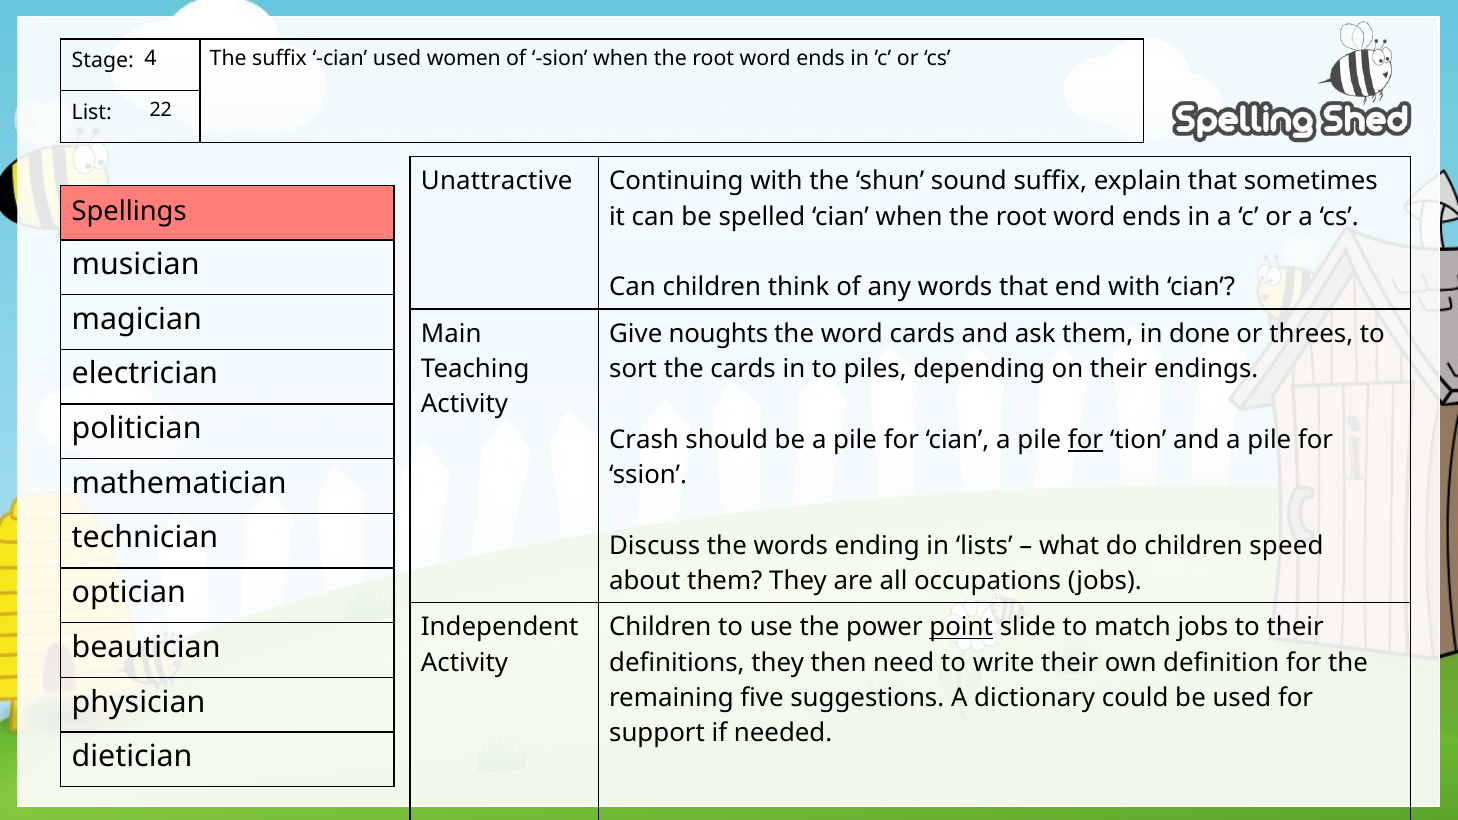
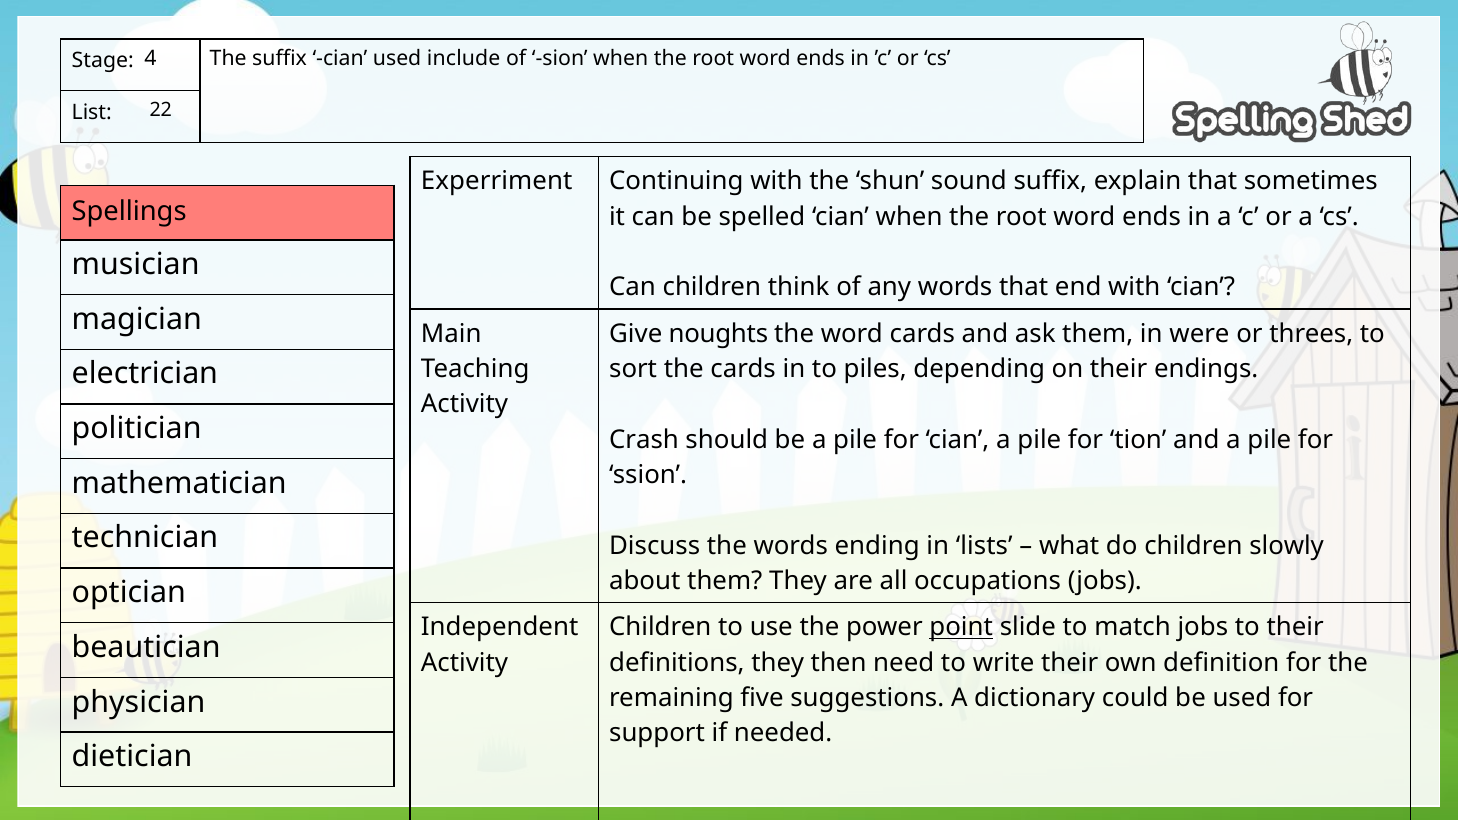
women: women -> include (464, 59)
Unattractive: Unattractive -> Experriment (497, 181)
done: done -> were (1200, 334)
for underline: present -> none (1086, 440)
speed: speed -> slowly (1287, 546)
